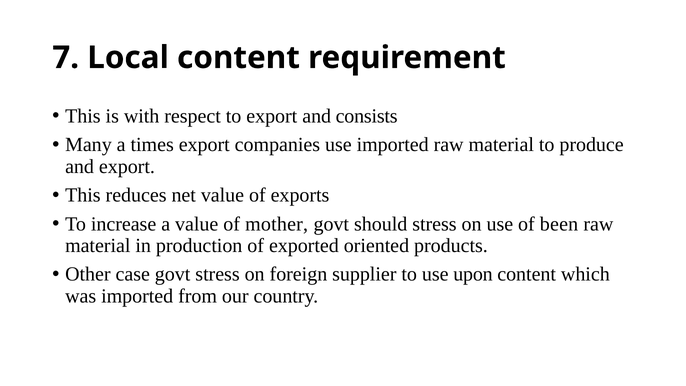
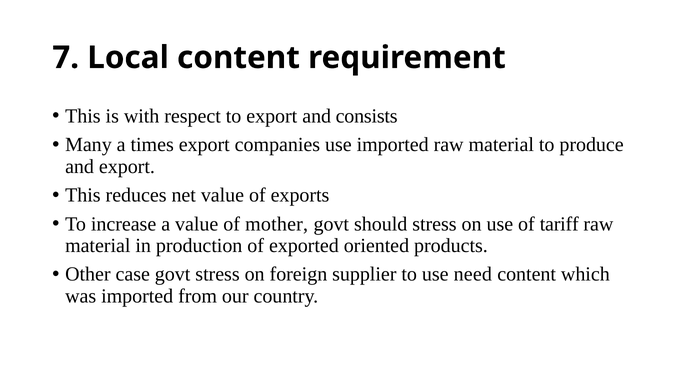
been: been -> tariff (559, 224)
upon: upon -> need (473, 274)
